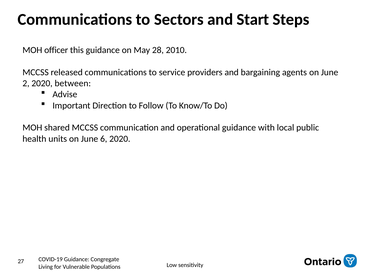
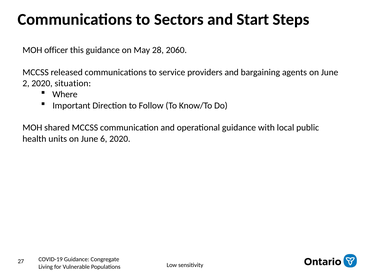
2010: 2010 -> 2060 (176, 50)
between: between -> situation (73, 83)
Advise: Advise -> Where (65, 95)
